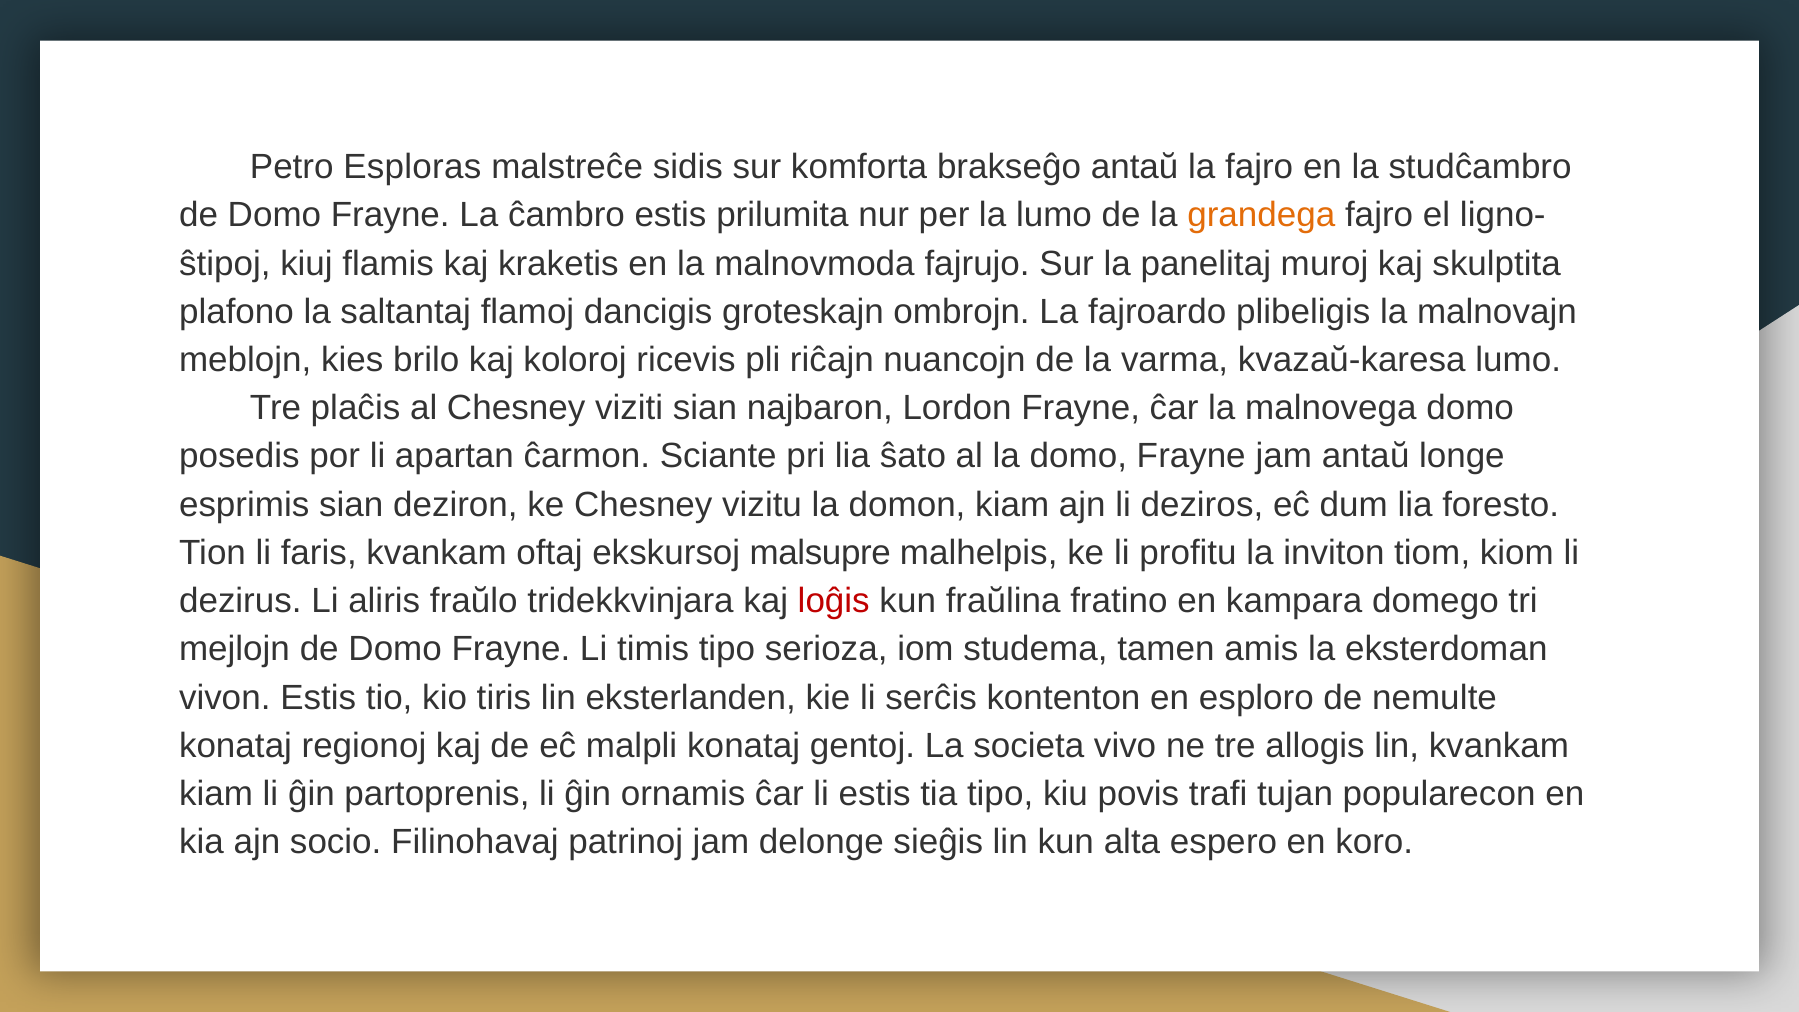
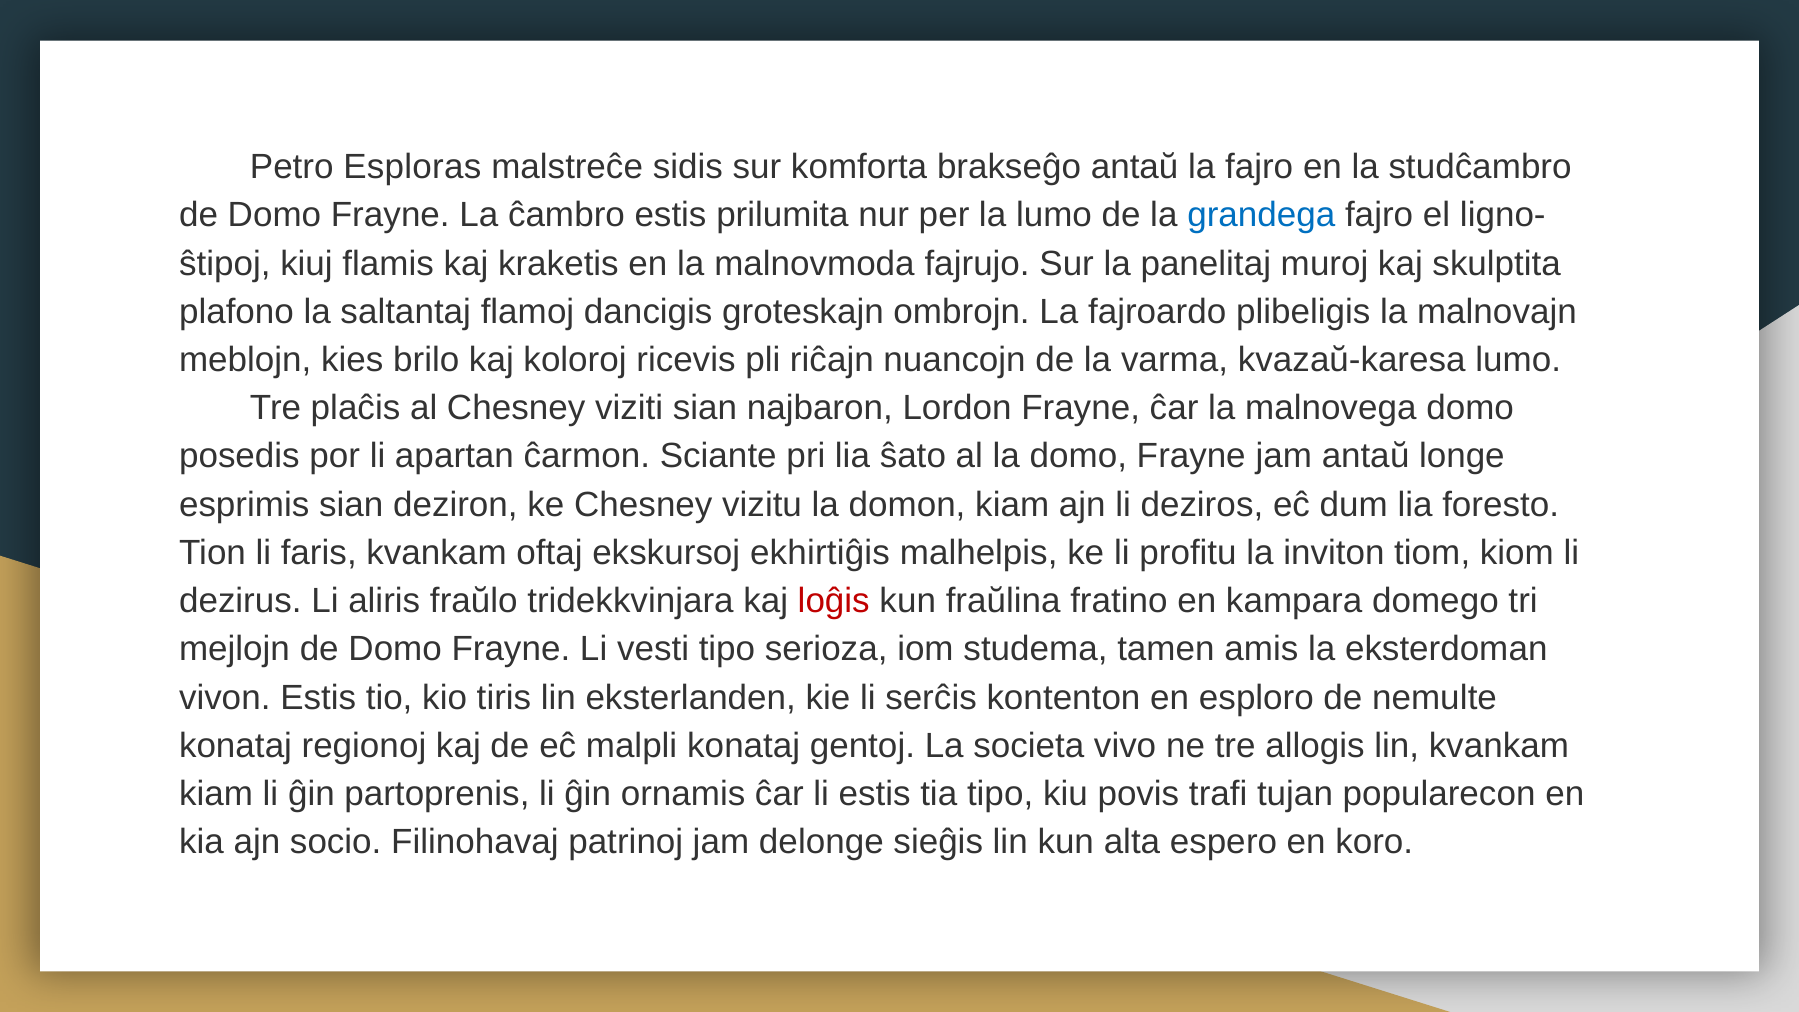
grandega colour: orange -> blue (1261, 215)
malsupre: malsupre -> ekhirtiĝis (820, 553)
timis: timis -> vesti (653, 649)
